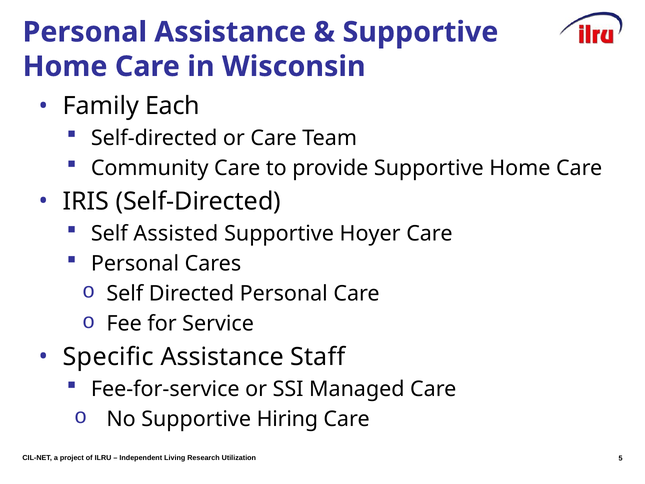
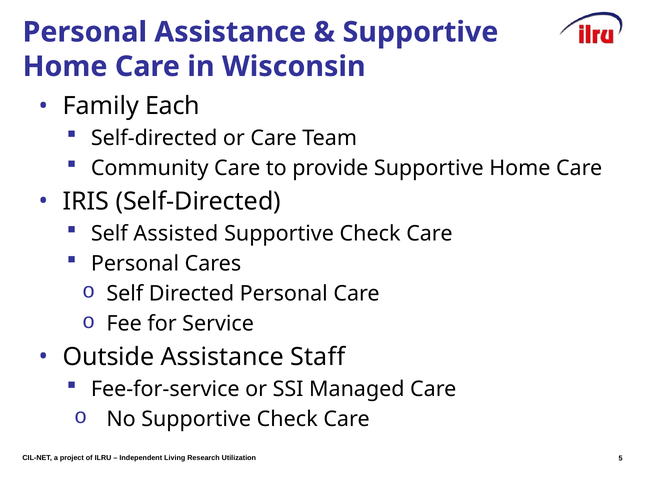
Hoyer: Hoyer -> Check (370, 233)
Specific: Specific -> Outside (109, 357)
No Supportive Hiring: Hiring -> Check (287, 419)
